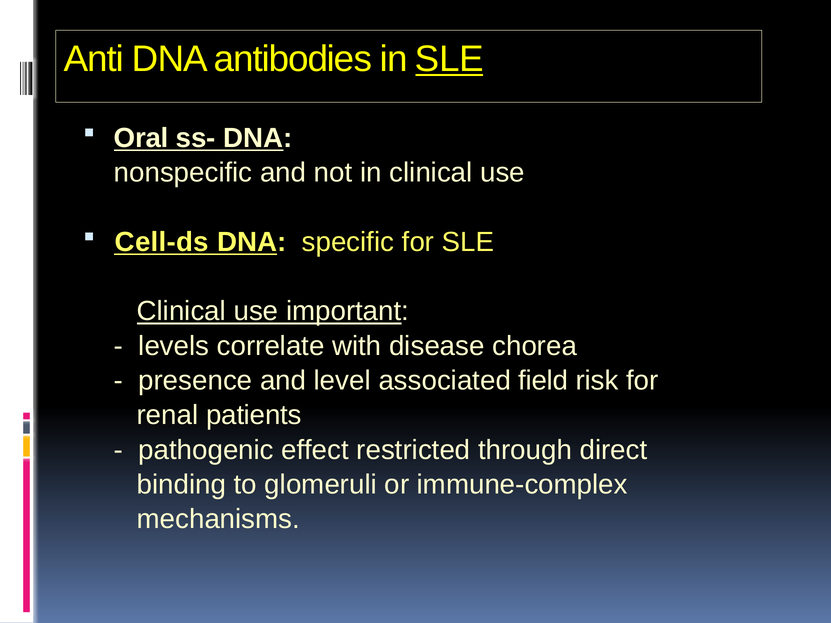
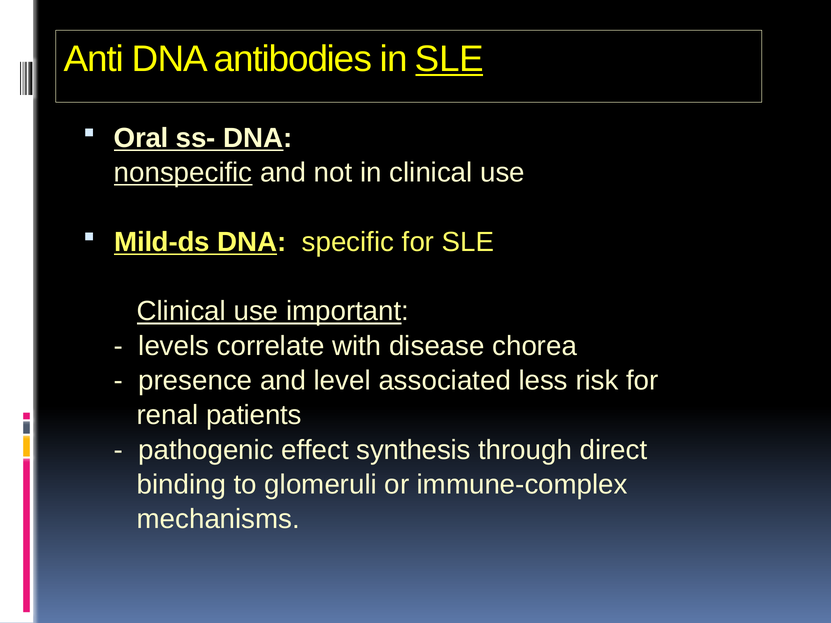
nonspecific underline: none -> present (183, 173)
Cell-ds: Cell-ds -> Mild-ds (162, 242)
field: field -> less (543, 381)
restricted: restricted -> synthesis (414, 450)
